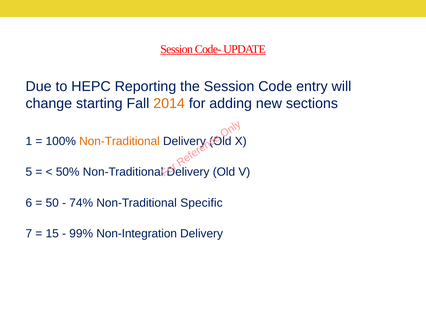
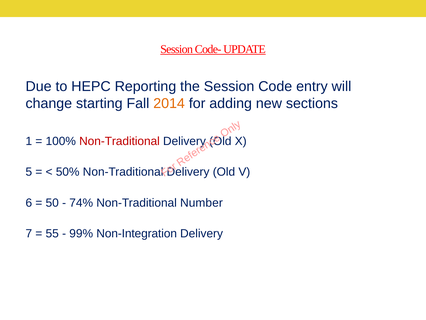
Non-Traditional colour: orange -> red (119, 141)
Specific: Specific -> Number (201, 202)
15: 15 -> 55 (52, 233)
